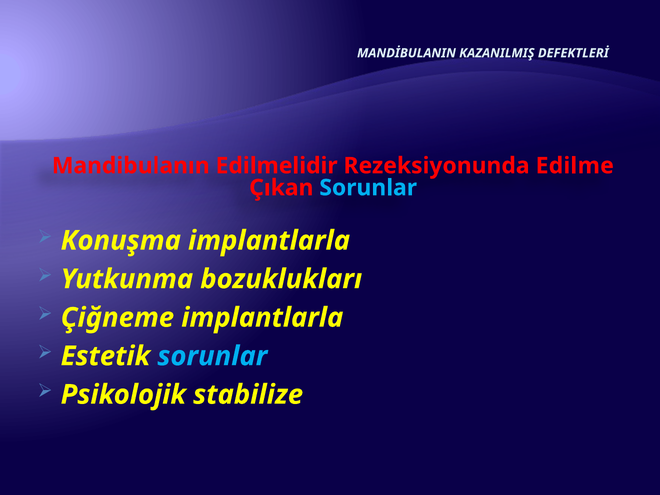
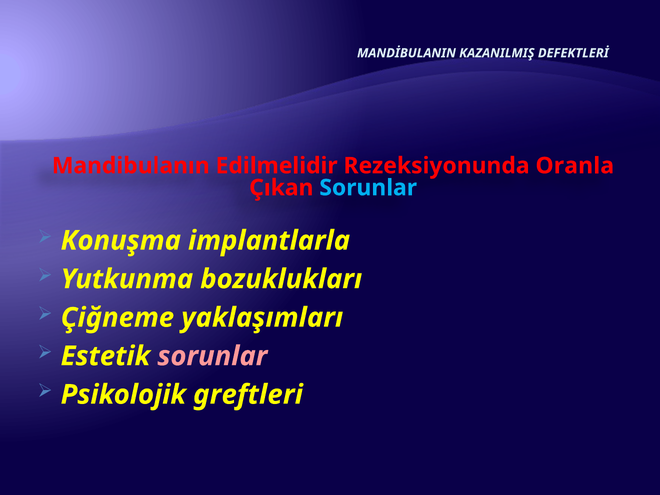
Edilme: Edilme -> Oranla (575, 166)
Çiğneme implantlarla: implantlarla -> yaklaşımları (262, 318)
sorunlar colour: light blue -> pink (212, 356)
stabilize: stabilize -> greftleri (248, 395)
